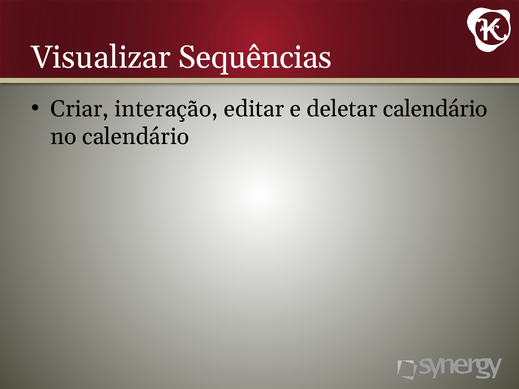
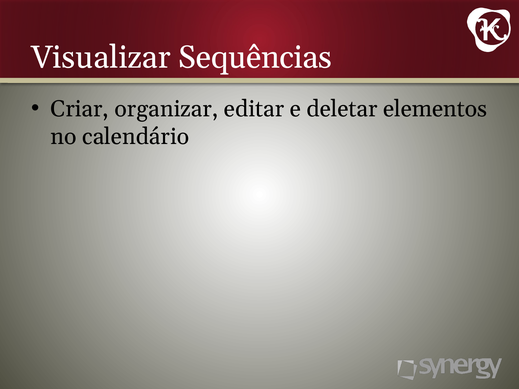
interação: interação -> organizar (166, 109)
deletar calendário: calendário -> elementos (435, 109)
